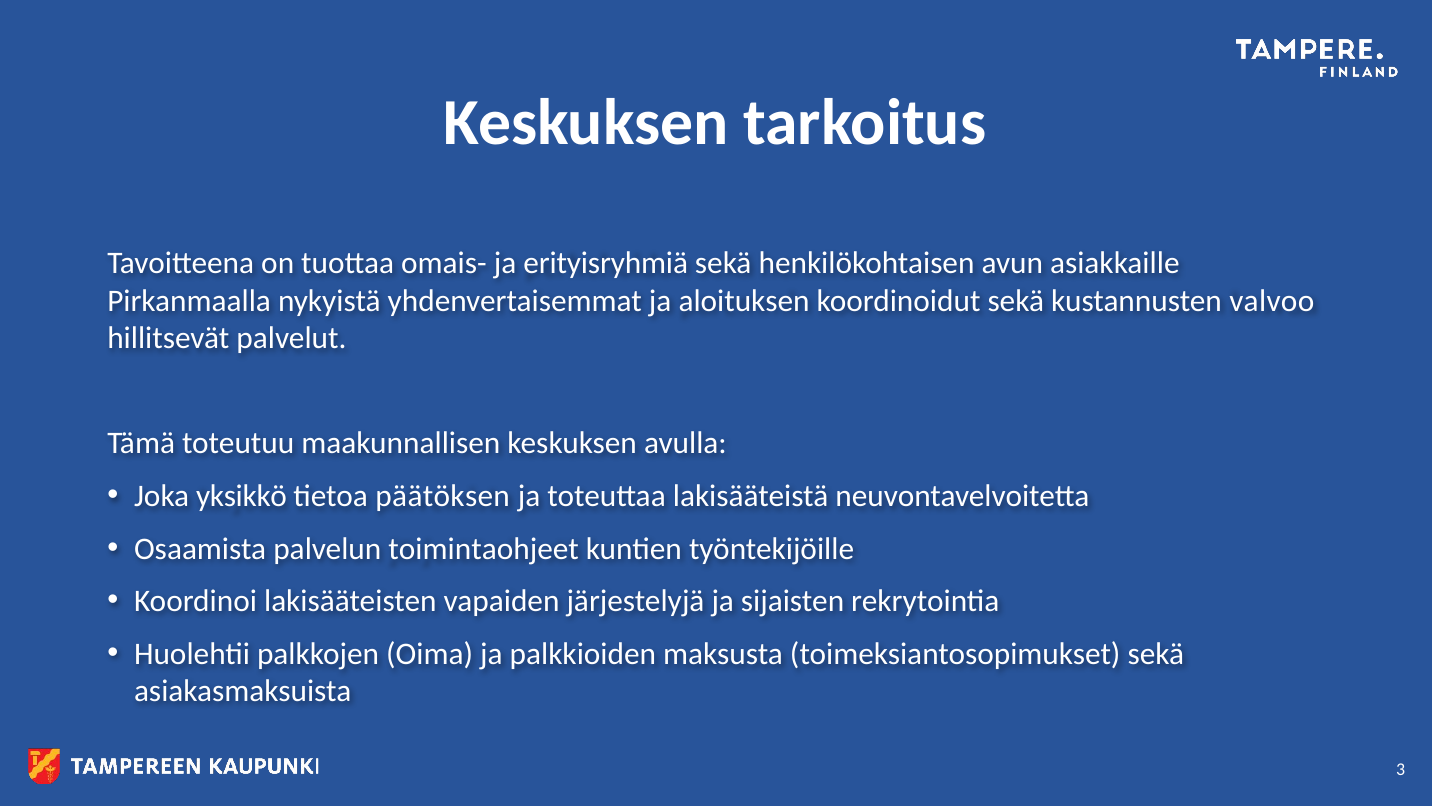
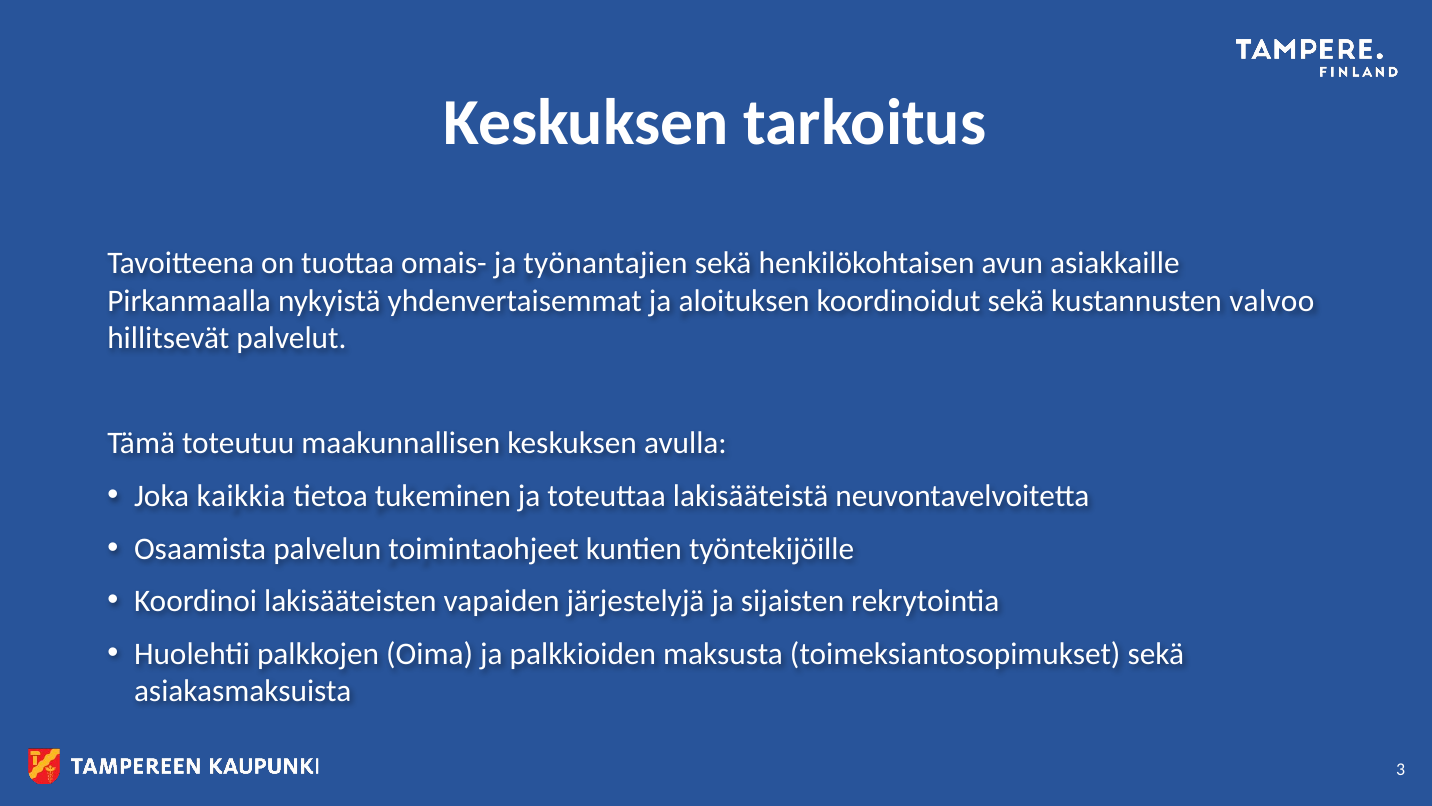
erityisryhmiä: erityisryhmiä -> työnantajien (605, 263)
yksikkö: yksikkö -> kaikkia (241, 496)
päätöksen: päätöksen -> tukeminen (443, 496)
